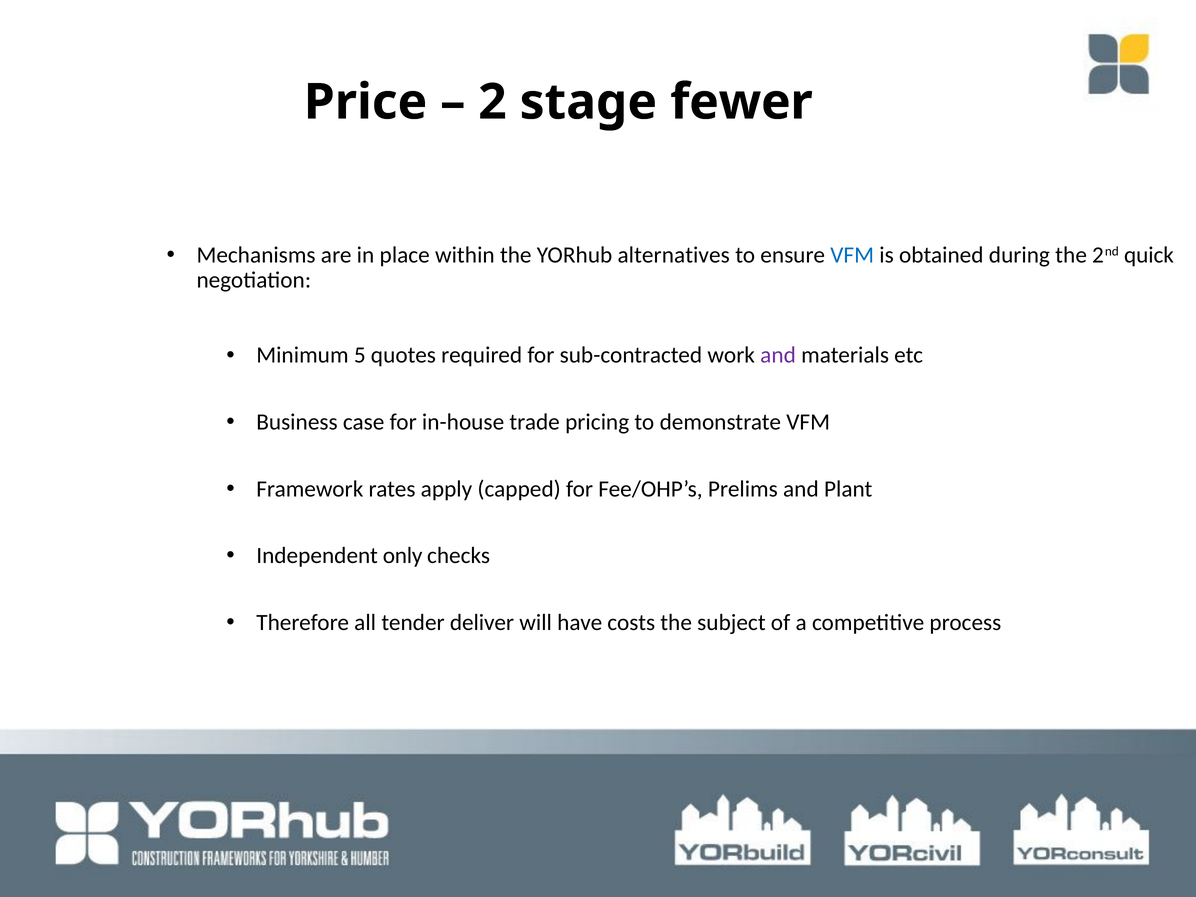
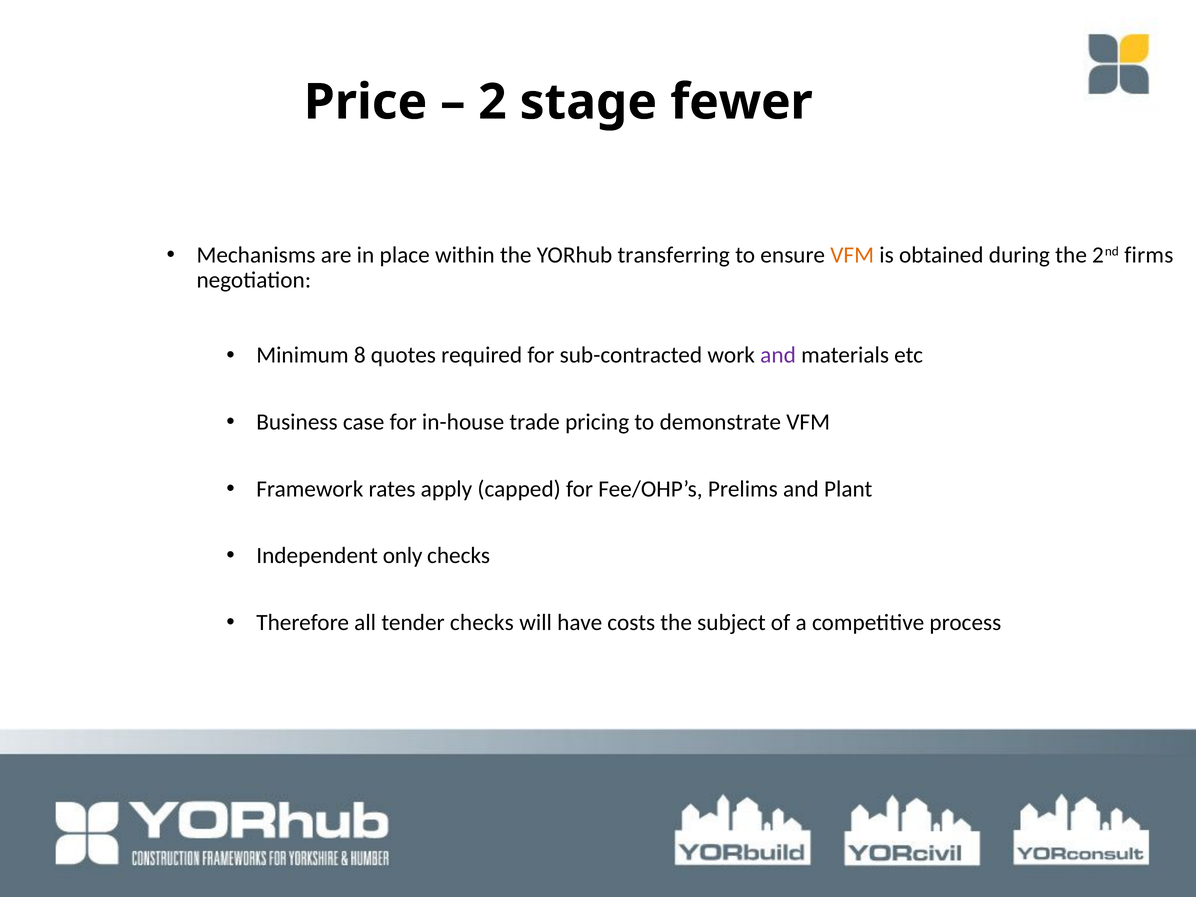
alternatives: alternatives -> transferring (674, 255)
VFM colour: blue -> orange (852, 255)
quick: quick -> firms (1149, 255)
5: 5 -> 8 (360, 355)
tender deliver: deliver -> checks (482, 622)
